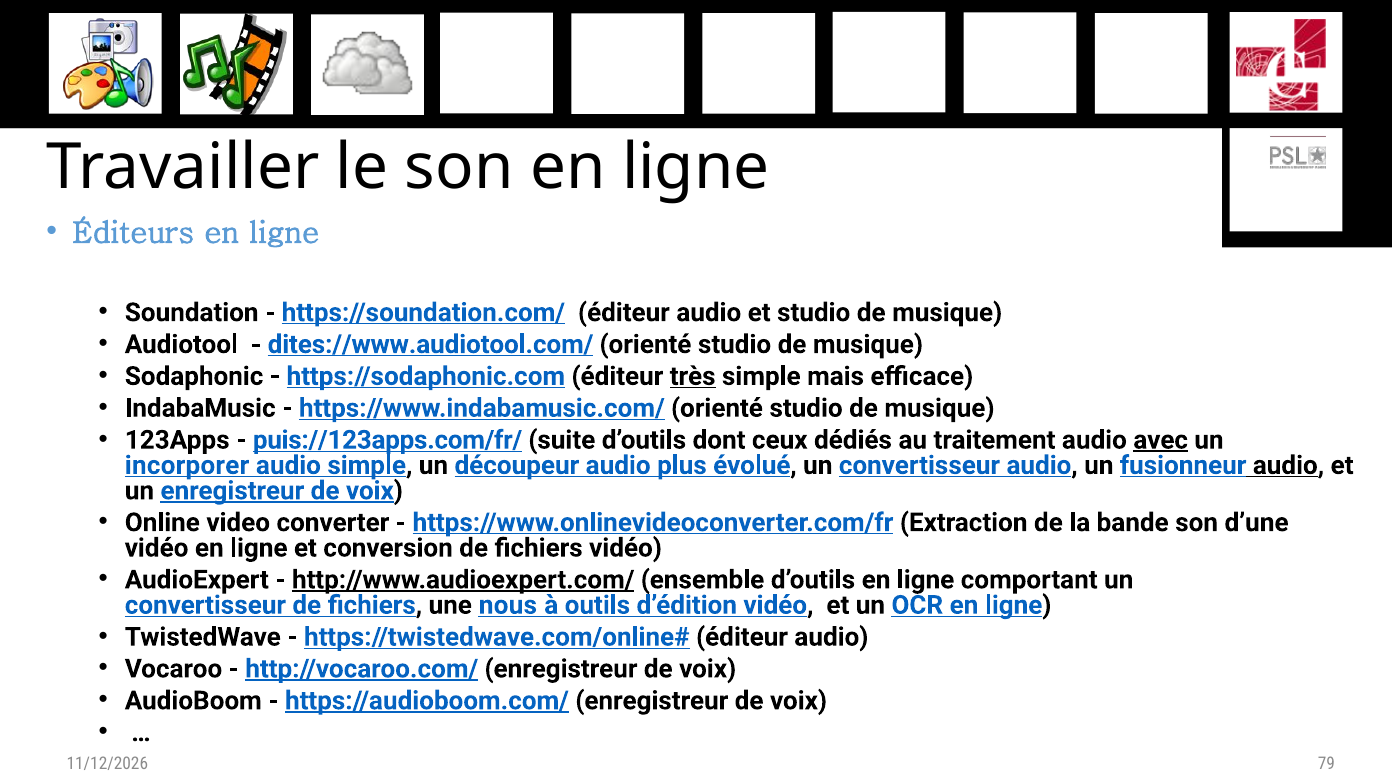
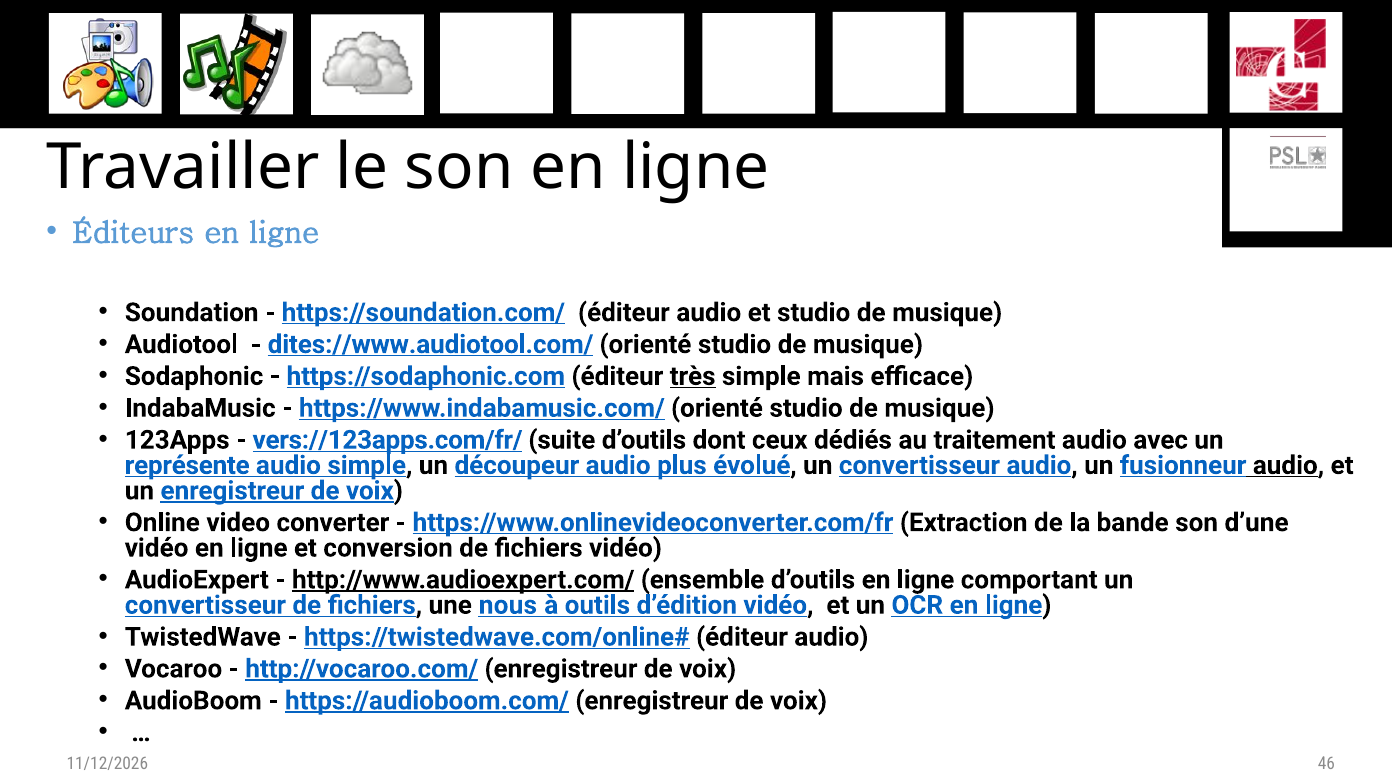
puis://123apps.com/fr/: puis://123apps.com/fr/ -> vers://123apps.com/fr/ (387, 440)
avec underline: present -> none (1161, 440)
incorporer: incorporer -> représente (187, 465)
79: 79 -> 46 (1326, 764)
